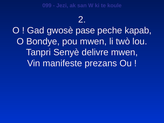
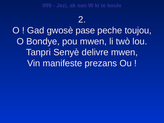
kapab: kapab -> toujou (138, 30)
